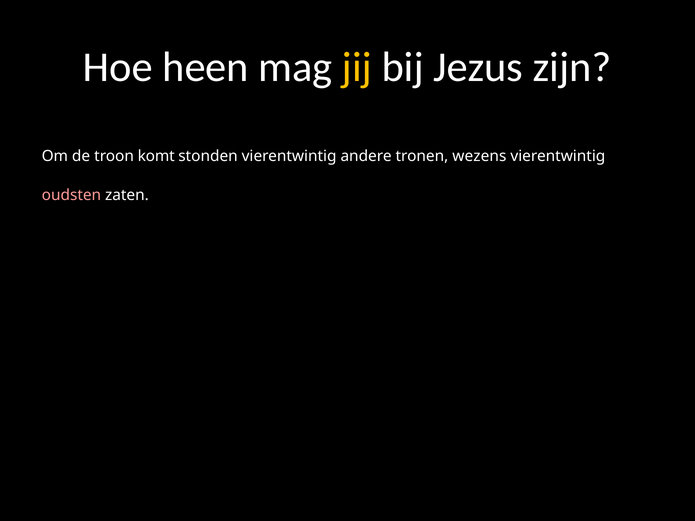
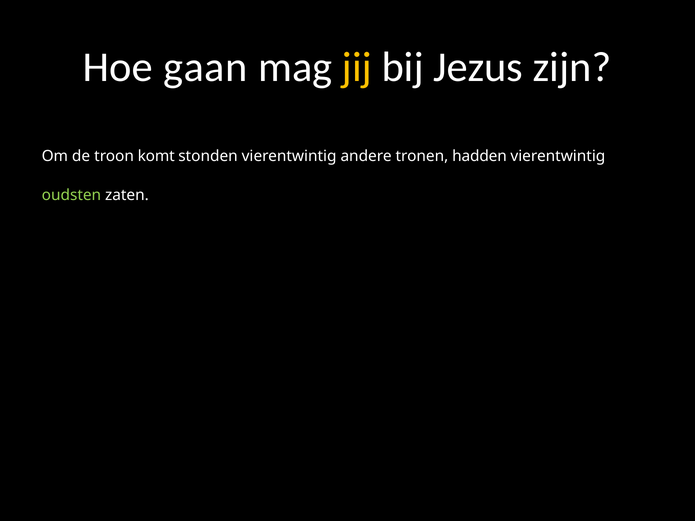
heen: heen -> gaan (205, 67)
wezens: wezens -> hadden (479, 156)
oudsten colour: pink -> light green (71, 195)
